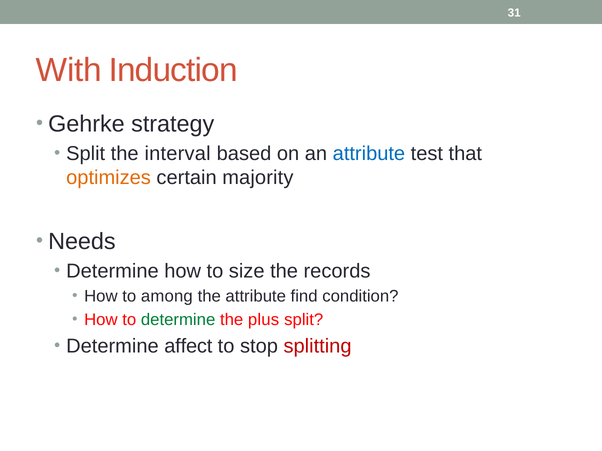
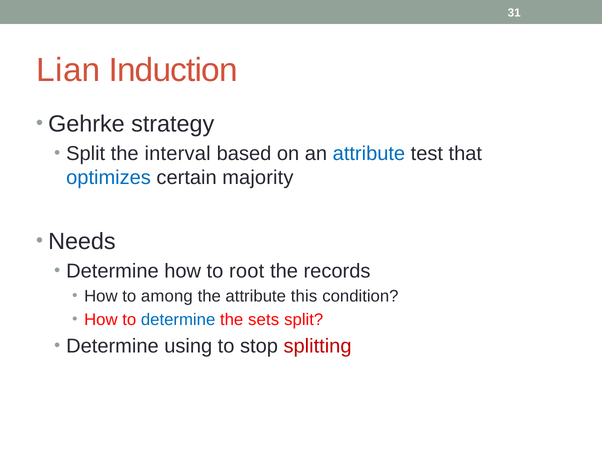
With: With -> Lian (68, 70)
optimizes colour: orange -> blue (109, 178)
size: size -> root (247, 271)
find: find -> this (304, 297)
determine colour: green -> blue (178, 320)
plus: plus -> sets (264, 320)
affect: affect -> using (188, 346)
